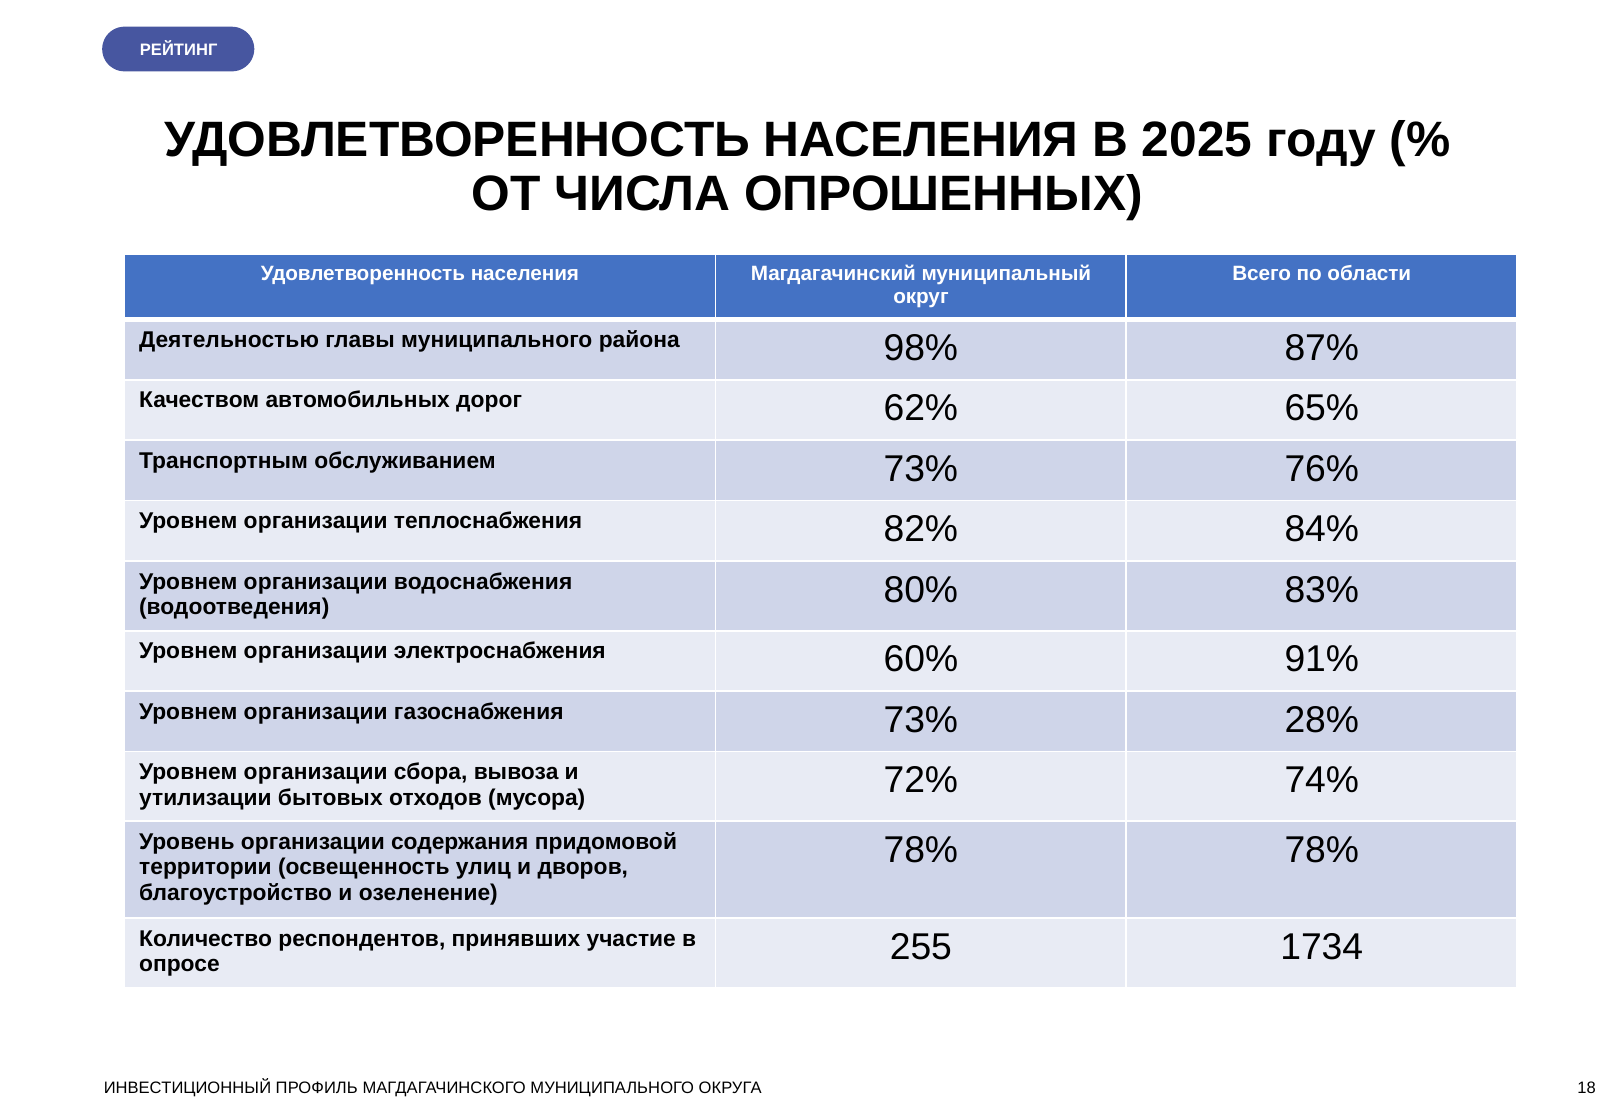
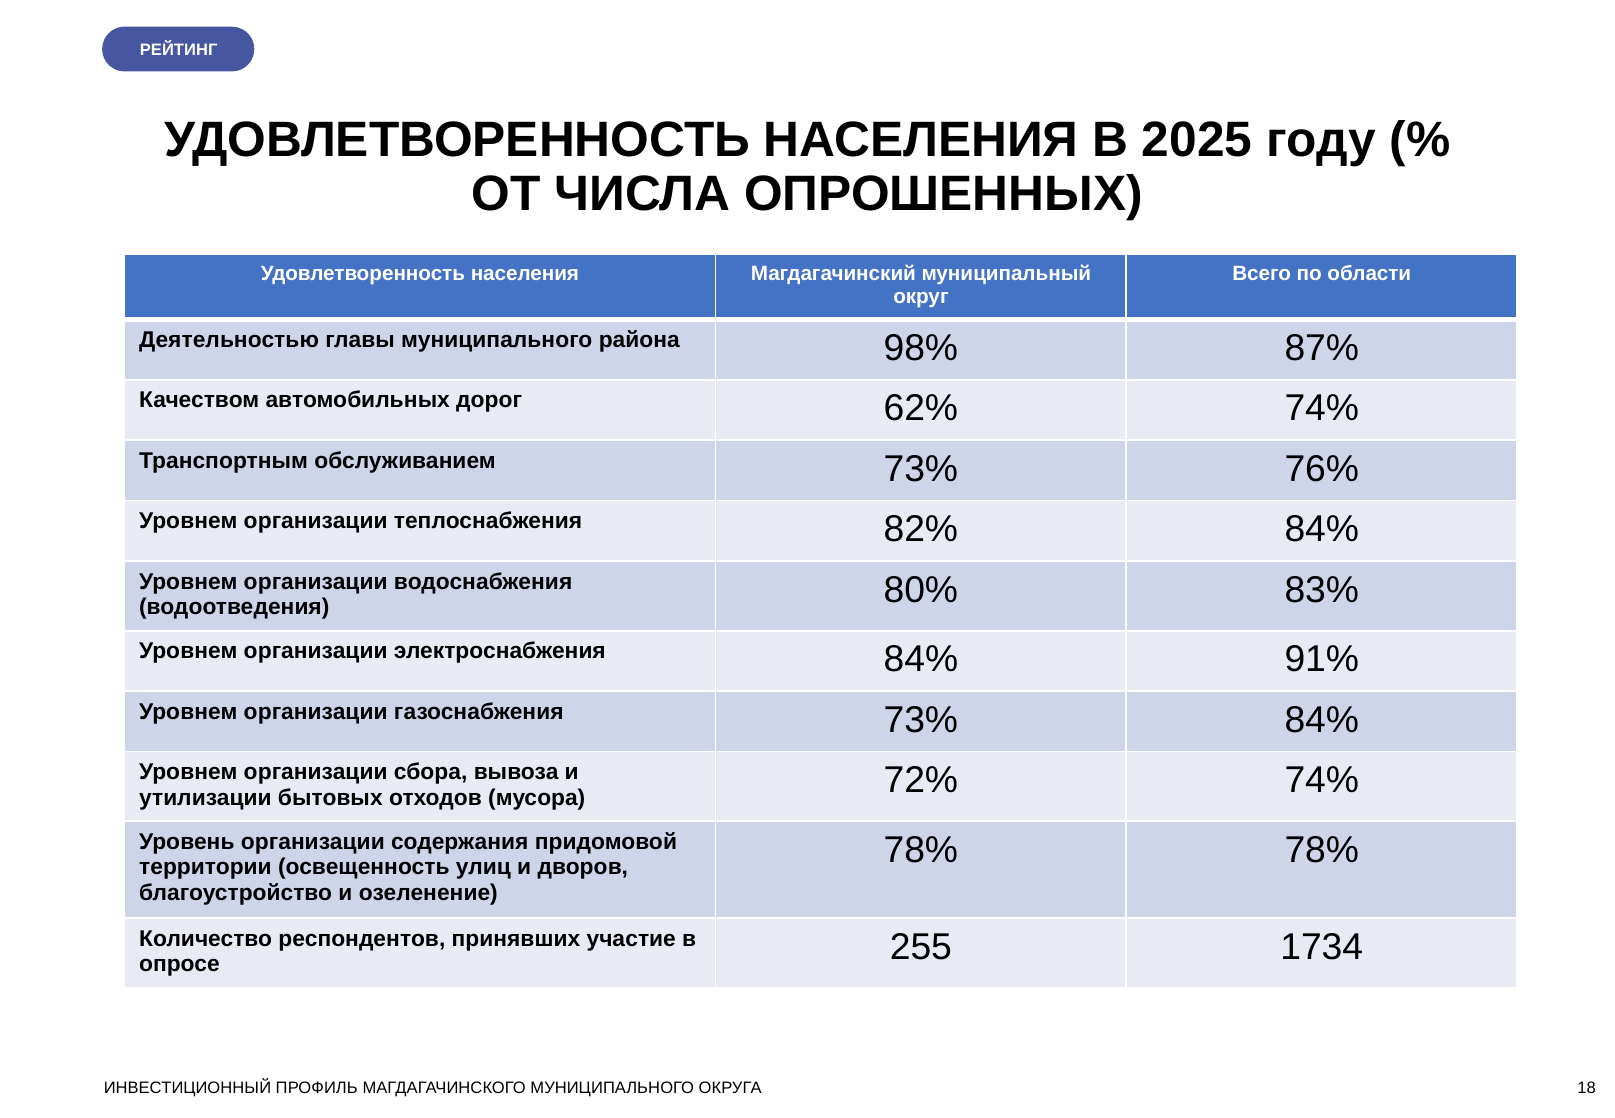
62% 65%: 65% -> 74% (1322, 409)
электроснабжения 60%: 60% -> 84% (921, 660)
73% 28%: 28% -> 84% (1322, 720)
